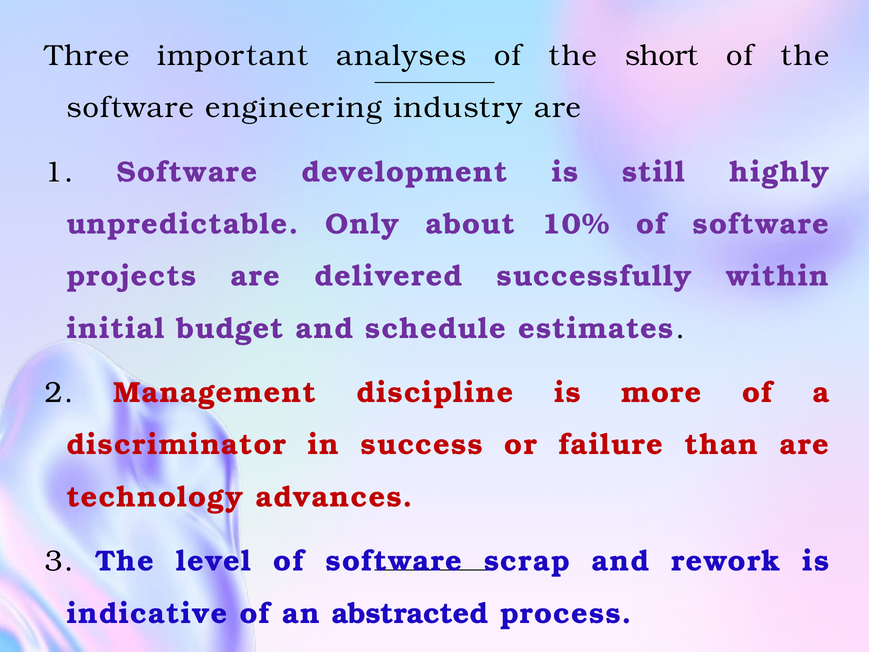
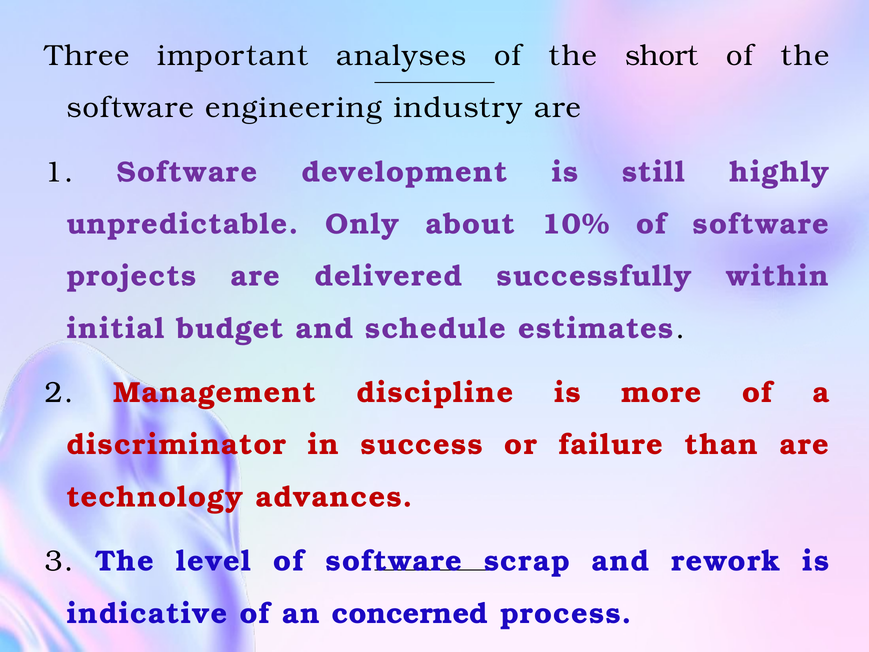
abstracted: abstracted -> concerned (410, 613)
